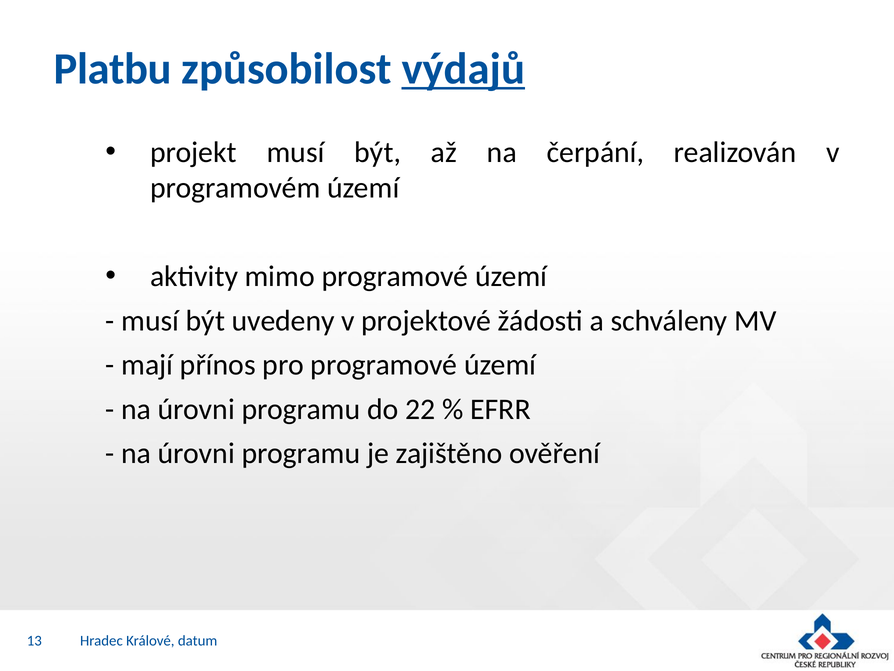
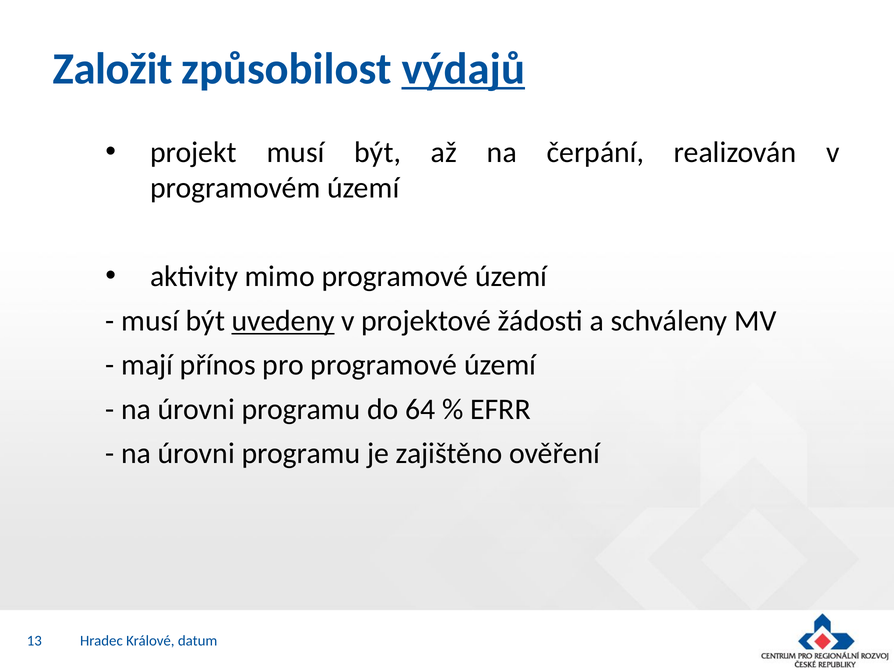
Platbu: Platbu -> Založit (113, 69)
uvedeny underline: none -> present (283, 321)
22: 22 -> 64 (420, 409)
